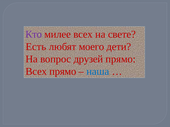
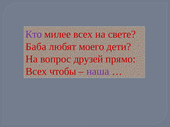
Есть: Есть -> Баба (36, 47)
Всех прямо: прямо -> чтобы (63, 72)
наша colour: blue -> purple (98, 72)
